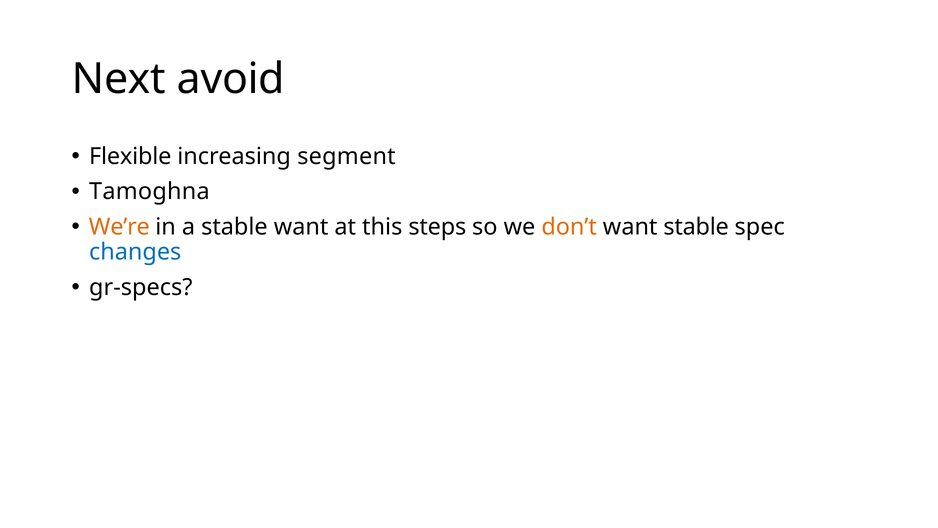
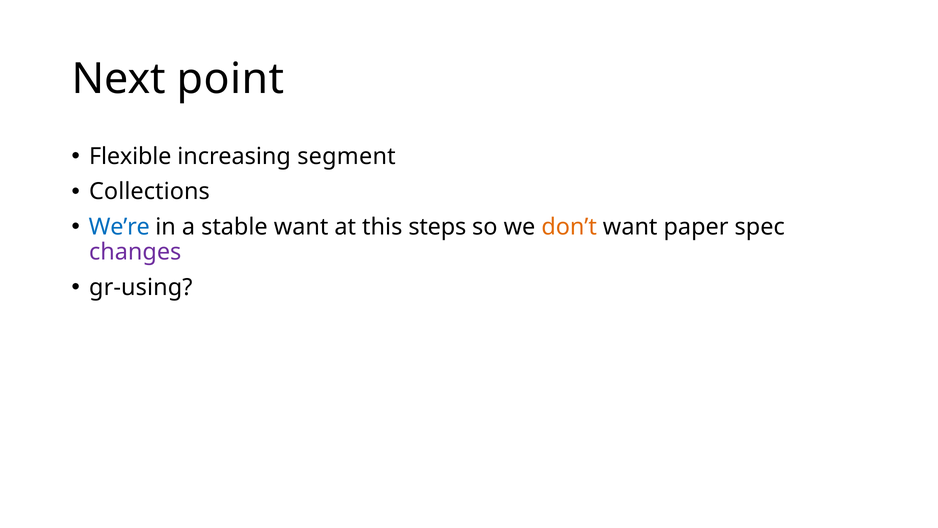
avoid: avoid -> point (231, 79)
Tamoghna: Tamoghna -> Collections (149, 192)
We’re colour: orange -> blue (119, 227)
want stable: stable -> paper (696, 227)
changes colour: blue -> purple (135, 252)
gr-specs: gr-specs -> gr-using (141, 287)
